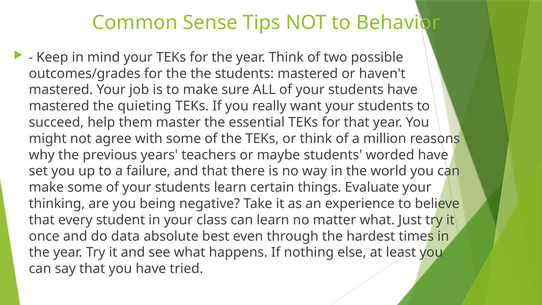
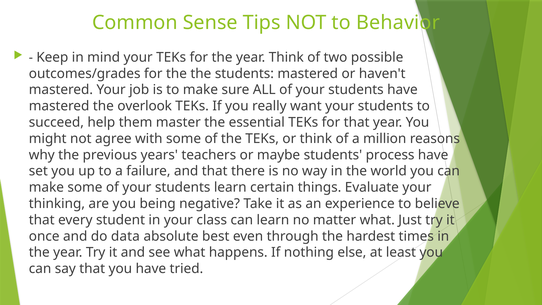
quieting: quieting -> overlook (145, 106)
worded: worded -> process (390, 155)
